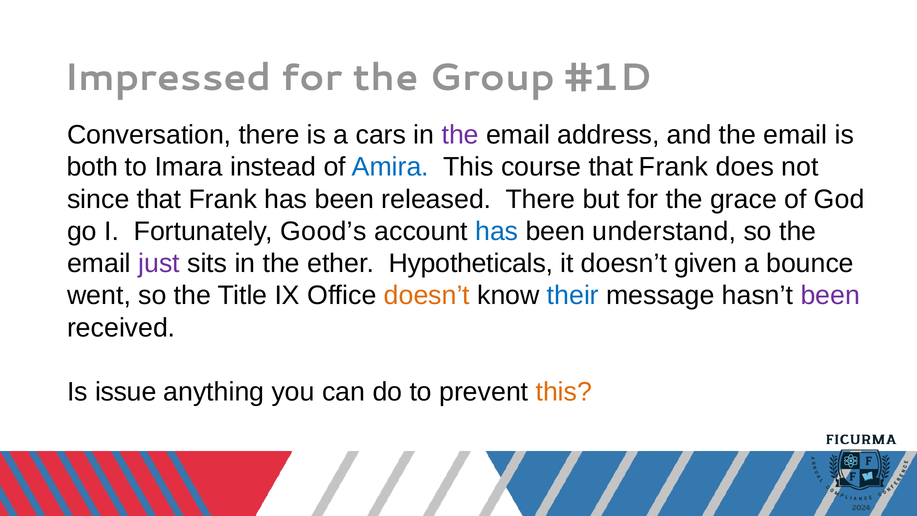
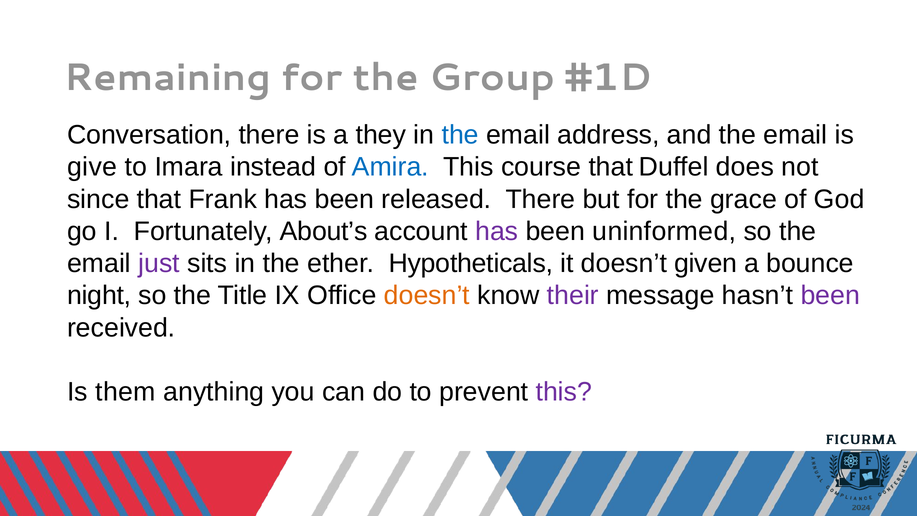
Impressed: Impressed -> Remaining (168, 78)
cars: cars -> they (381, 135)
the colour: purple -> blue (460, 135)
both: both -> give (92, 167)
Frank: Frank -> Duffel (674, 167)
Good’s: Good’s -> About’s (324, 231)
has colour: blue -> purple (497, 231)
understand: understand -> uninformed (664, 231)
went: went -> night (99, 296)
their colour: blue -> purple (573, 296)
issue: issue -> them (125, 392)
this colour: orange -> purple (564, 392)
